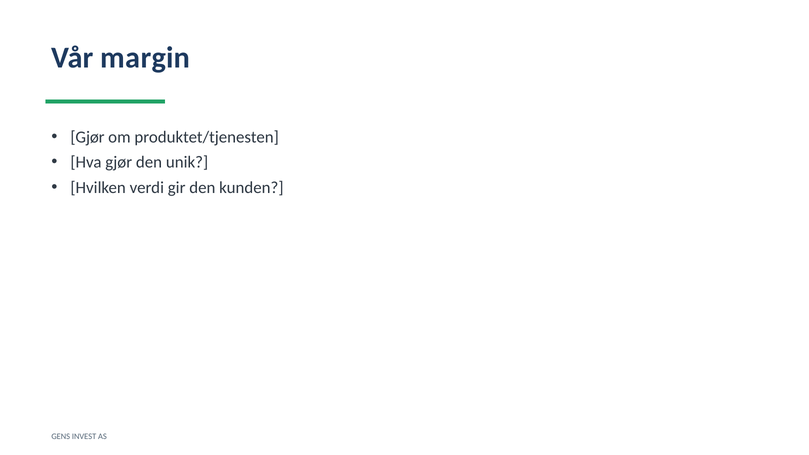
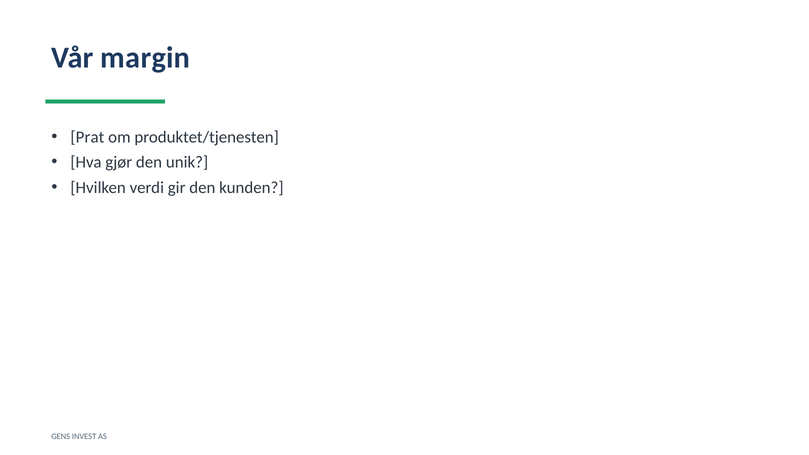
Gjør: Gjør -> Prat (87, 137)
